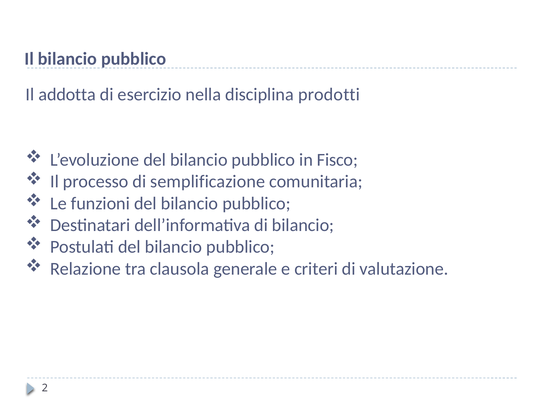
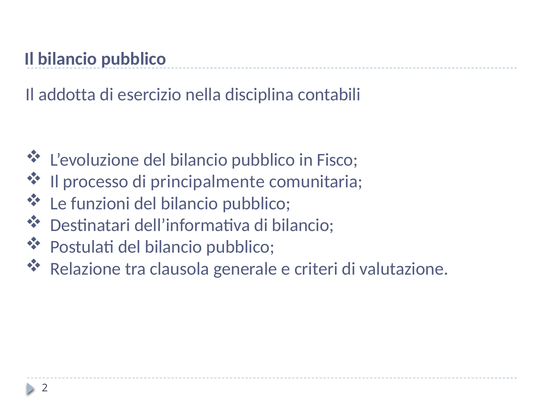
prodotti: prodotti -> contabili (329, 95)
semplificazione: semplificazione -> principalmente (208, 182)
